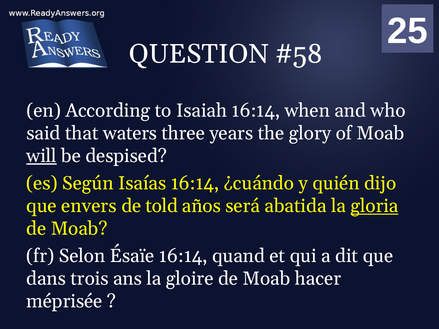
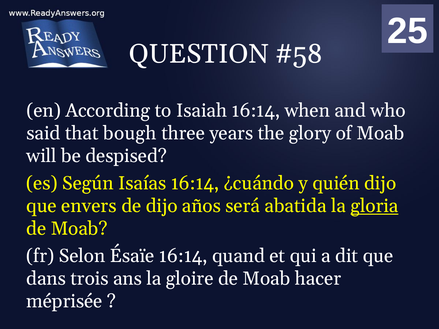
waters: waters -> bough (130, 133)
will underline: present -> none (42, 156)
de told: told -> dijo (162, 206)
